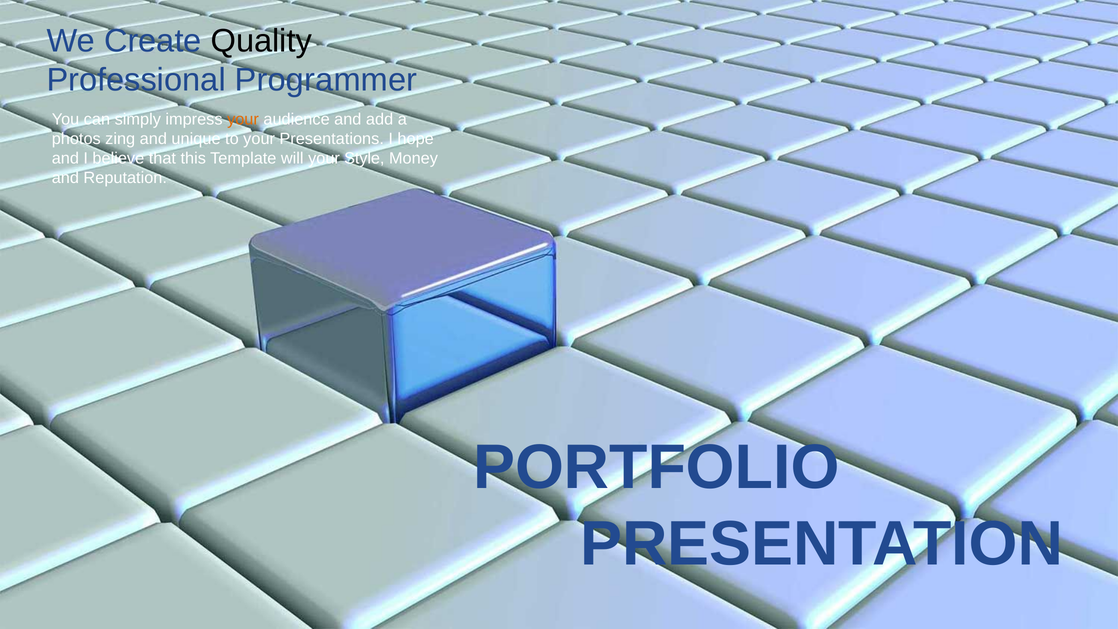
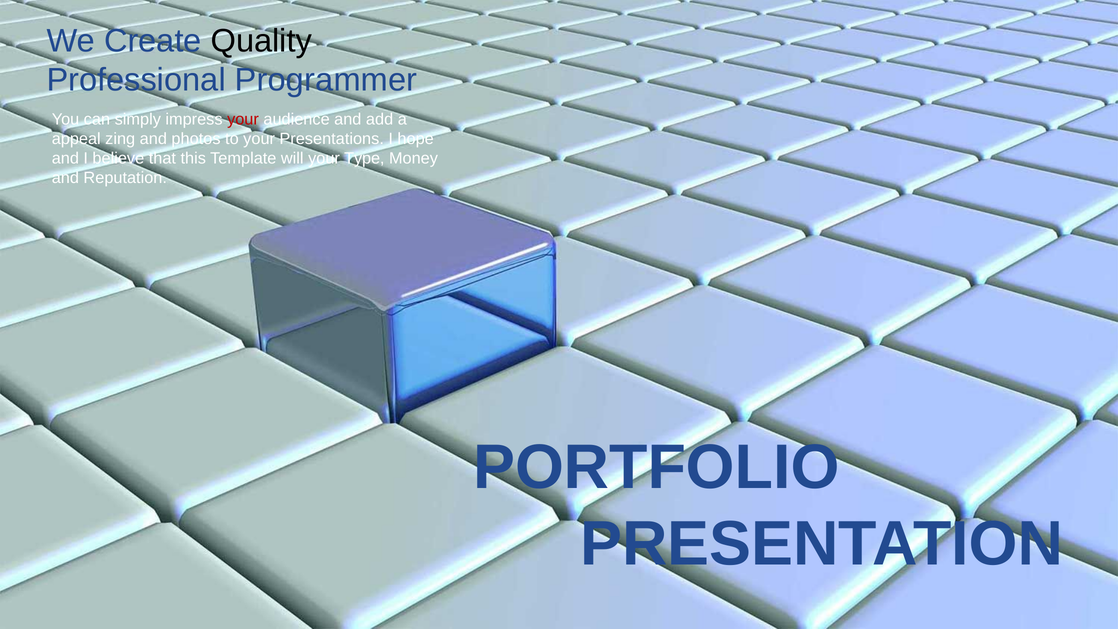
your colour: orange -> red (243, 119)
photos: photos -> appeal (76, 139)
unique: unique -> photos (196, 139)
Style: Style -> Type (364, 158)
